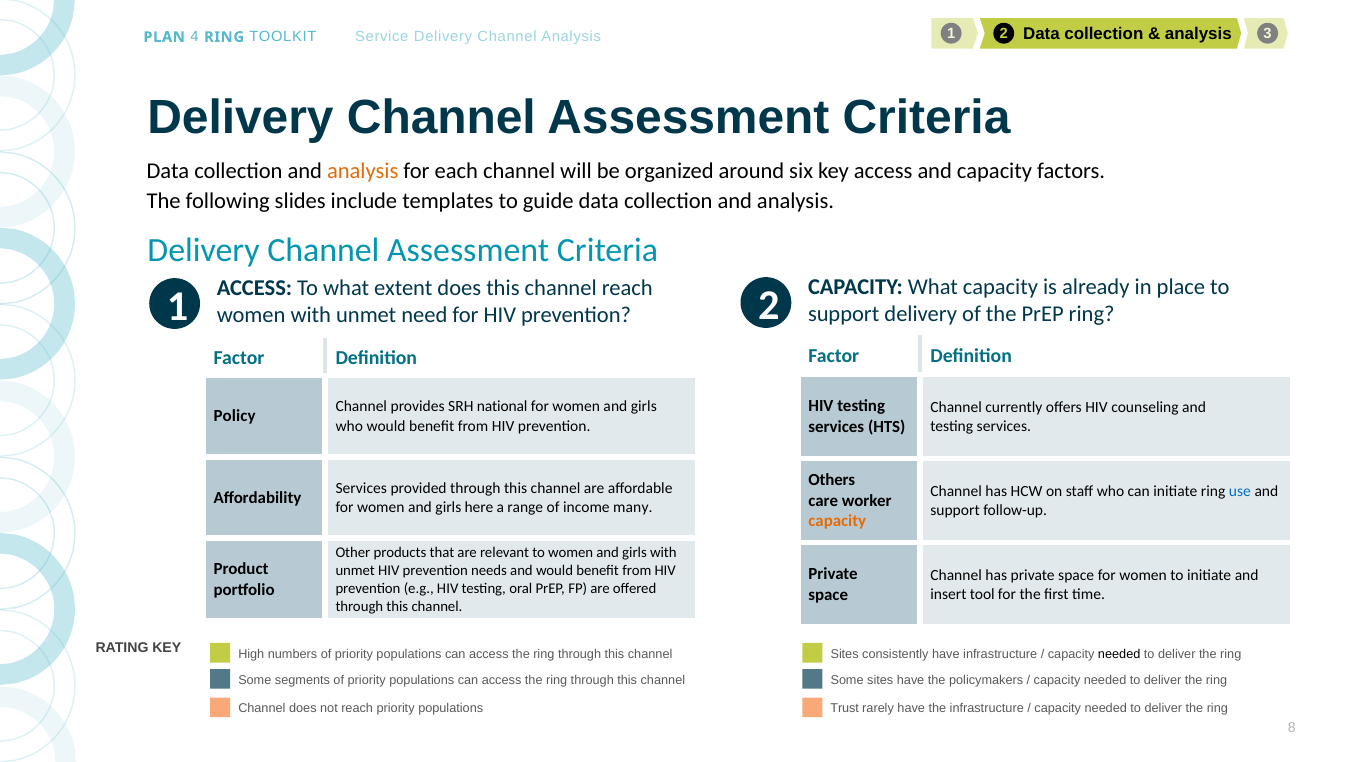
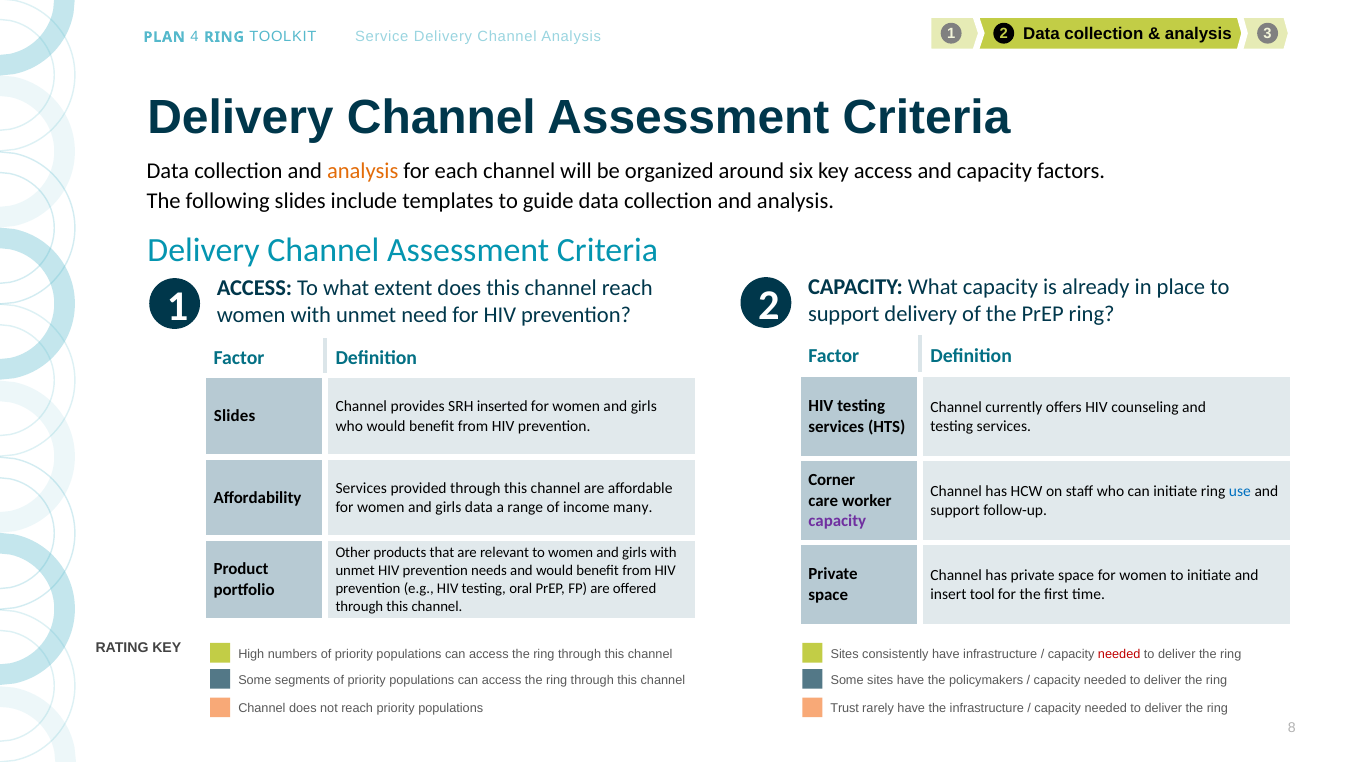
national: national -> inserted (502, 407)
Policy: Policy -> Slides (235, 416)
Others: Others -> Corner (832, 480)
girls here: here -> data (479, 507)
capacity colour: orange -> purple (837, 521)
needed colour: black -> red (1119, 654)
